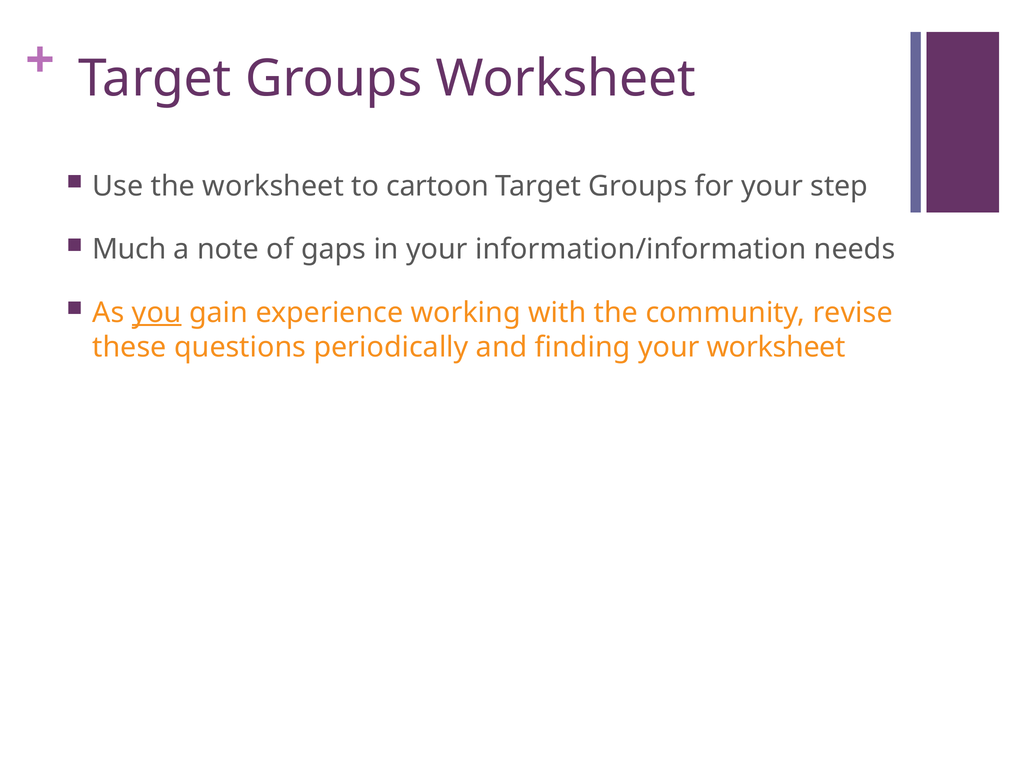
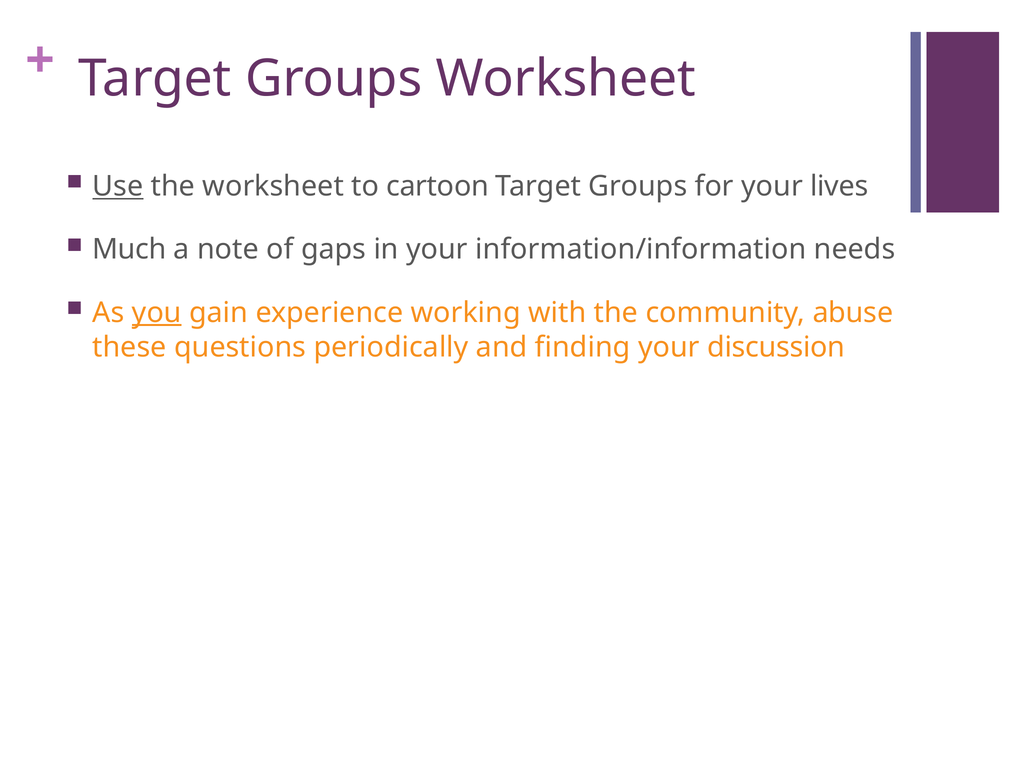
Use underline: none -> present (118, 186)
step: step -> lives (839, 186)
revise: revise -> abuse (853, 313)
your worksheet: worksheet -> discussion (776, 347)
